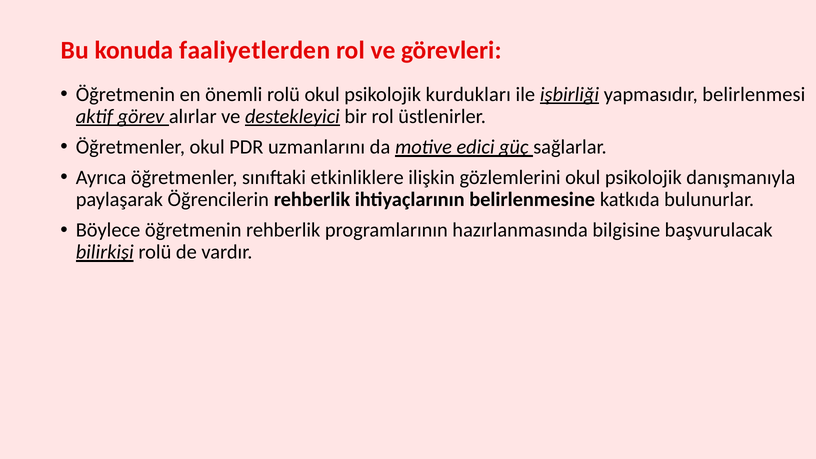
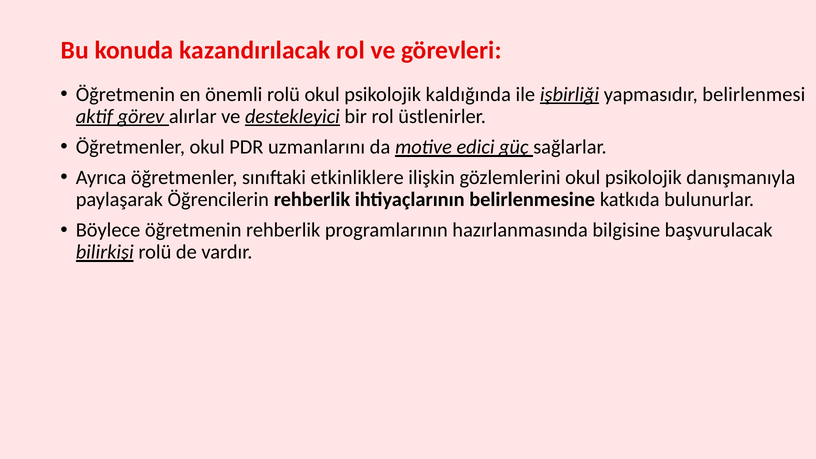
faaliyetlerden: faaliyetlerden -> kazandırılacak (255, 51)
kurdukları: kurdukları -> kaldığında (468, 94)
